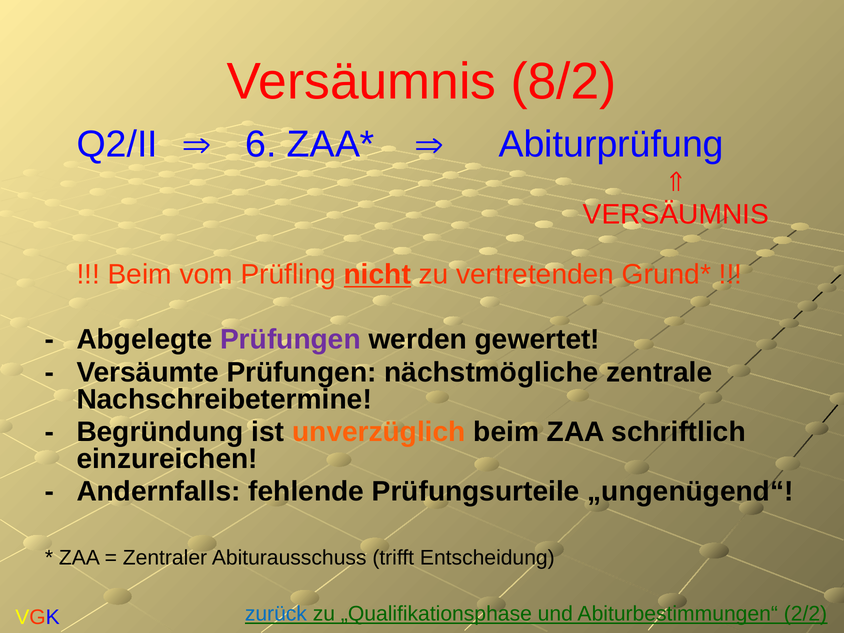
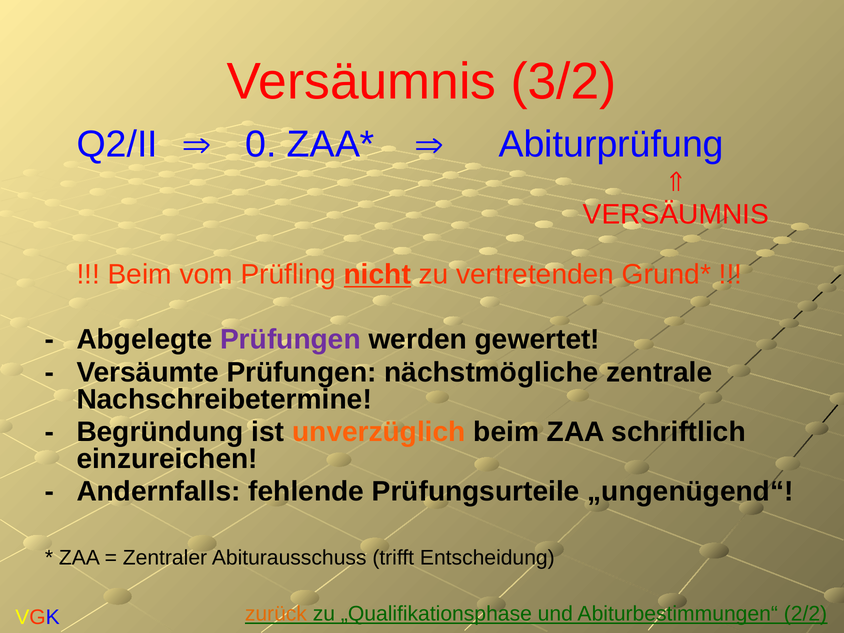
8/2: 8/2 -> 3/2 (564, 82)
6: 6 -> 0 (261, 144)
zurück colour: blue -> orange (276, 614)
